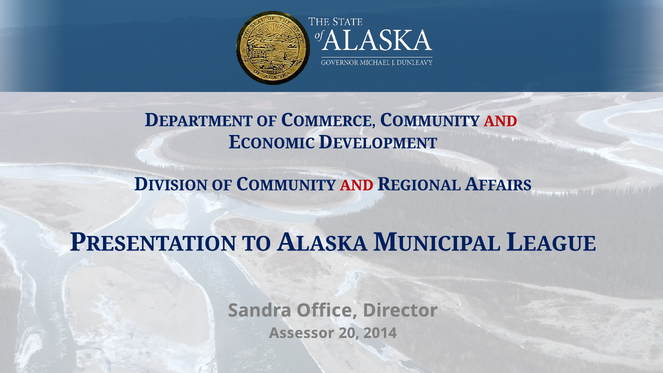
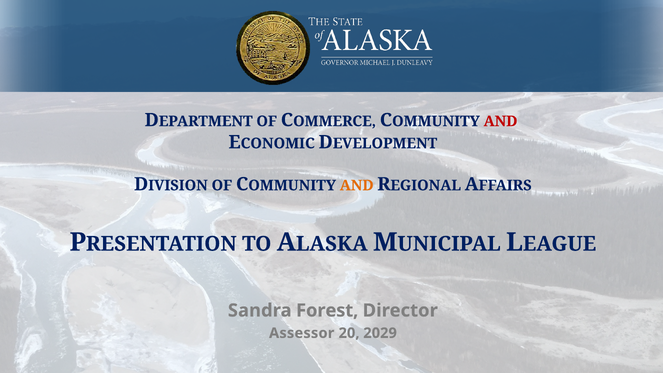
AND colour: red -> orange (357, 185)
Office: Office -> Forest (327, 310)
2014: 2014 -> 2029 (380, 333)
